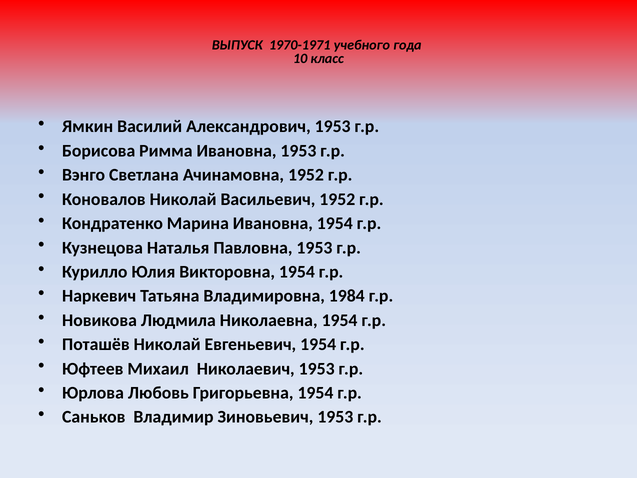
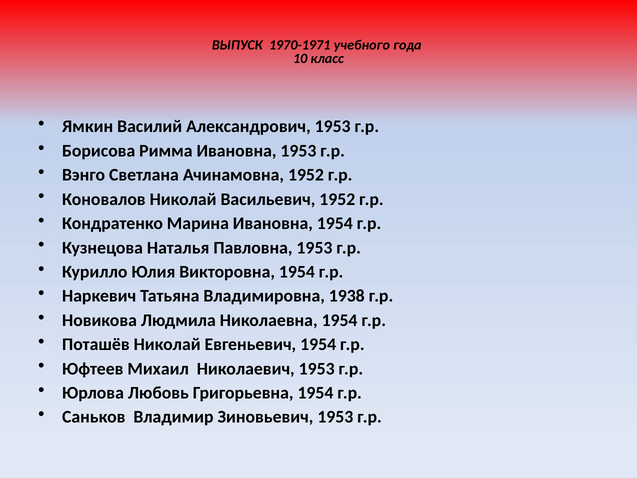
1984: 1984 -> 1938 (347, 296)
